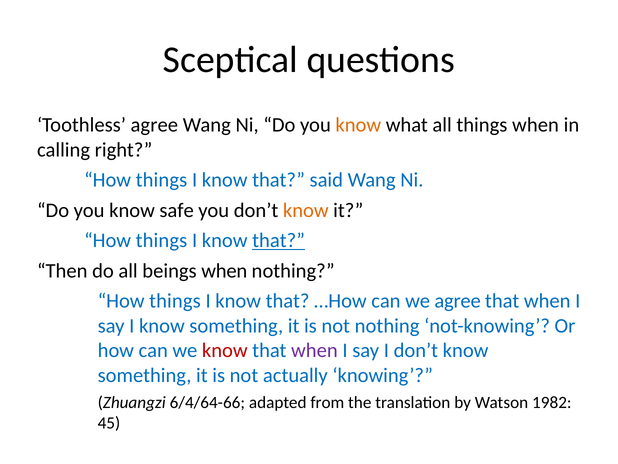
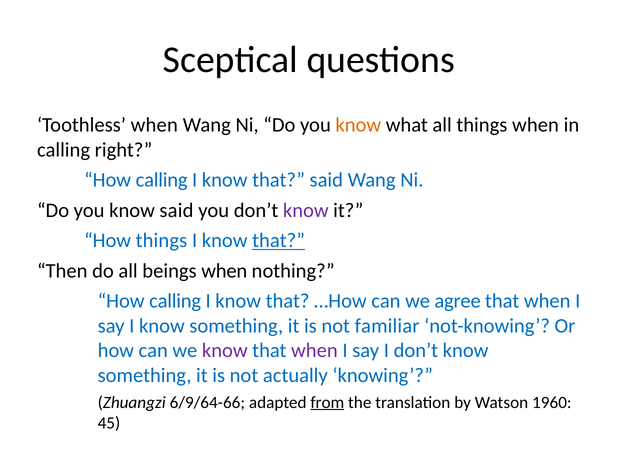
Toothless agree: agree -> when (154, 125)
things: things -> calling (162, 180)
know safe: safe -> said (177, 210)
know colour: orange -> purple (306, 210)
things: things -> calling (175, 301)
not nothing: nothing -> familiar (387, 326)
know colour: red -> purple (225, 350)
6/4/64-66: 6/4/64-66 -> 6/9/64-66 (207, 402)
from underline: none -> present (327, 402)
1982: 1982 -> 1960 (552, 402)
